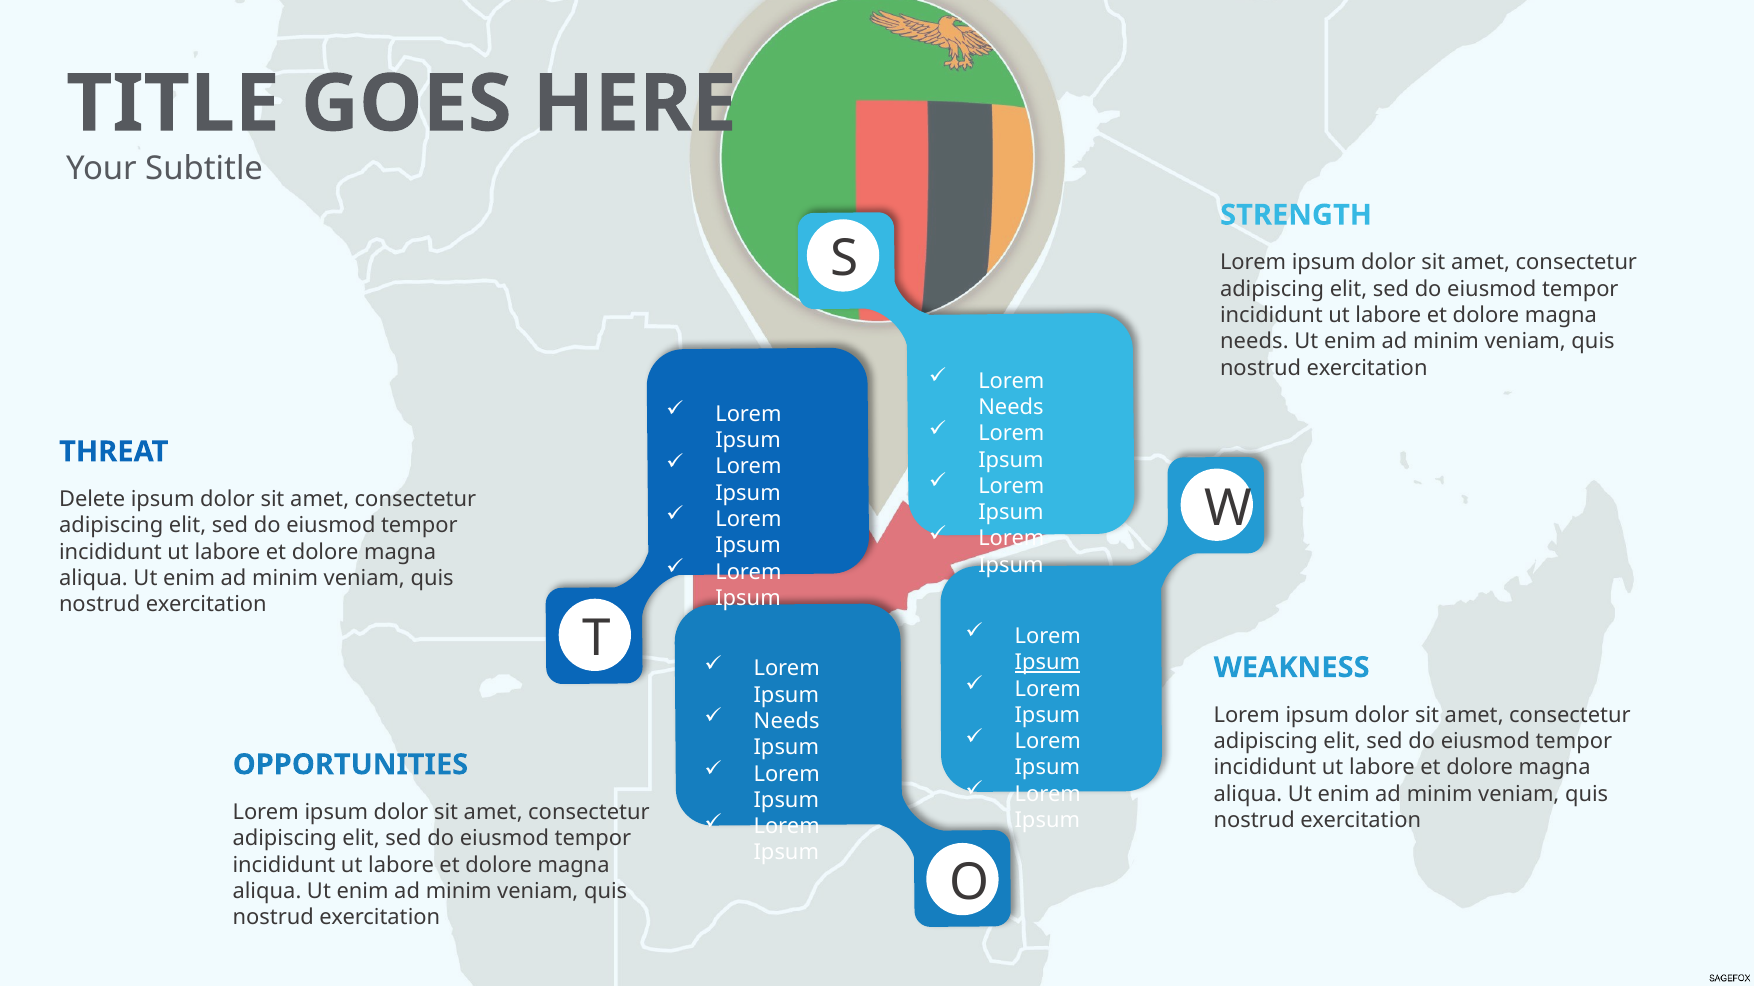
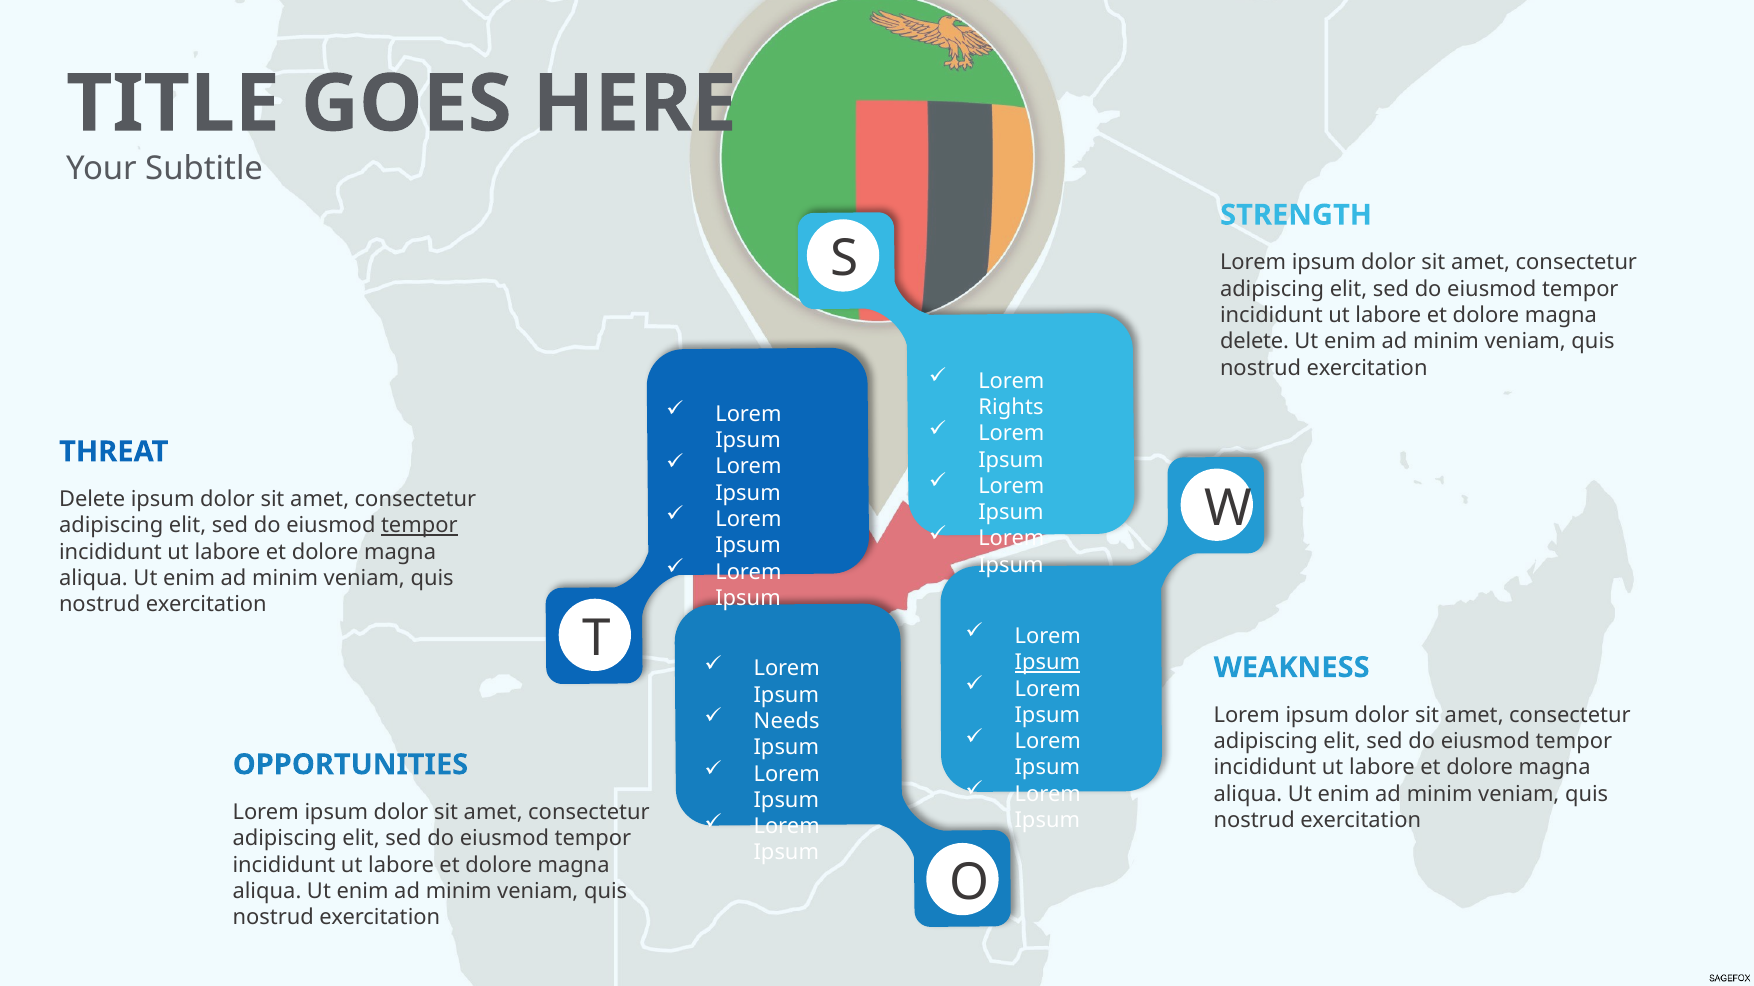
needs: needs -> delete (1255, 342)
Needs: Needs -> Rights (1011, 407)
tempor underline: none -> present (419, 526)
